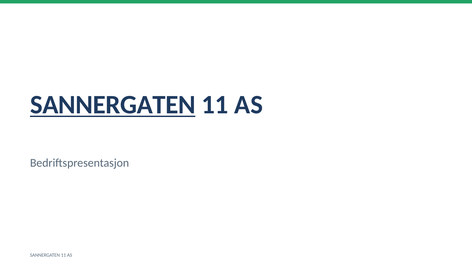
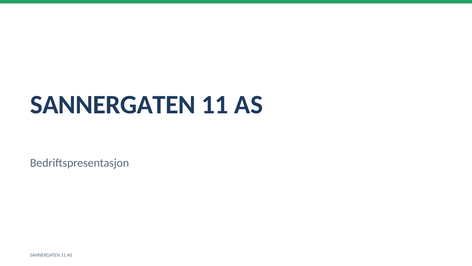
SANNERGATEN underline: present -> none (113, 105)
